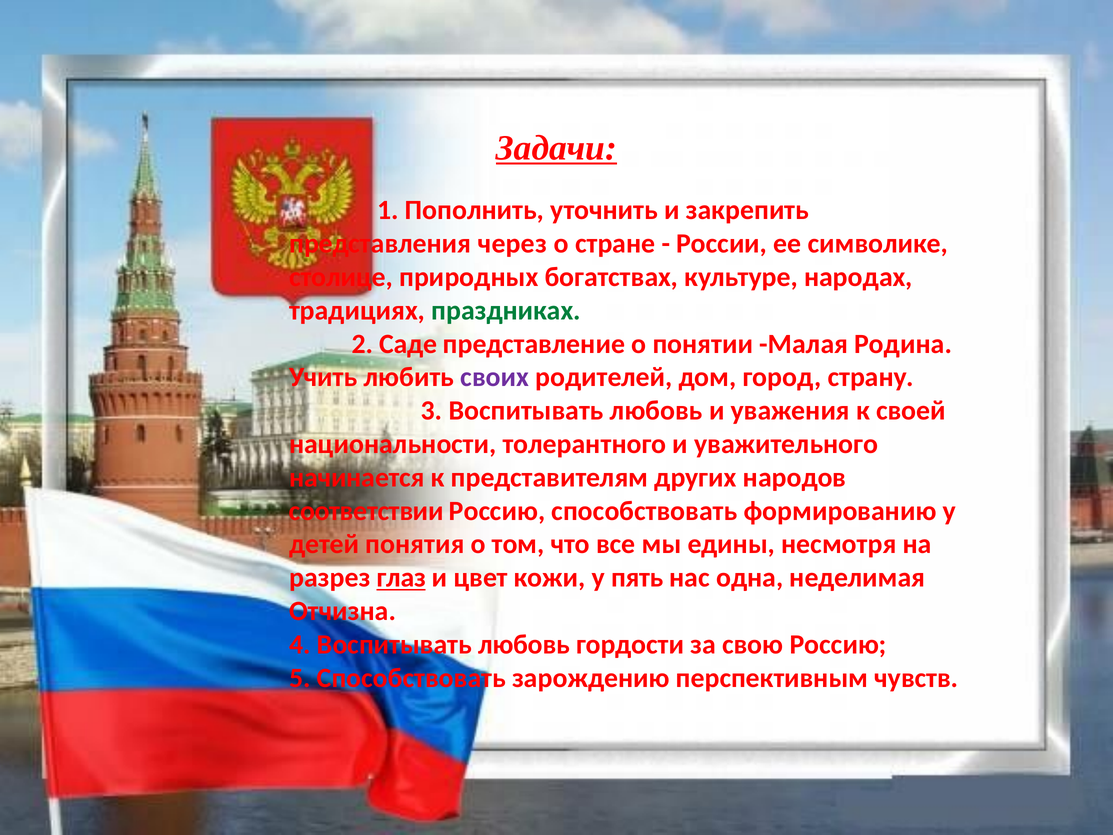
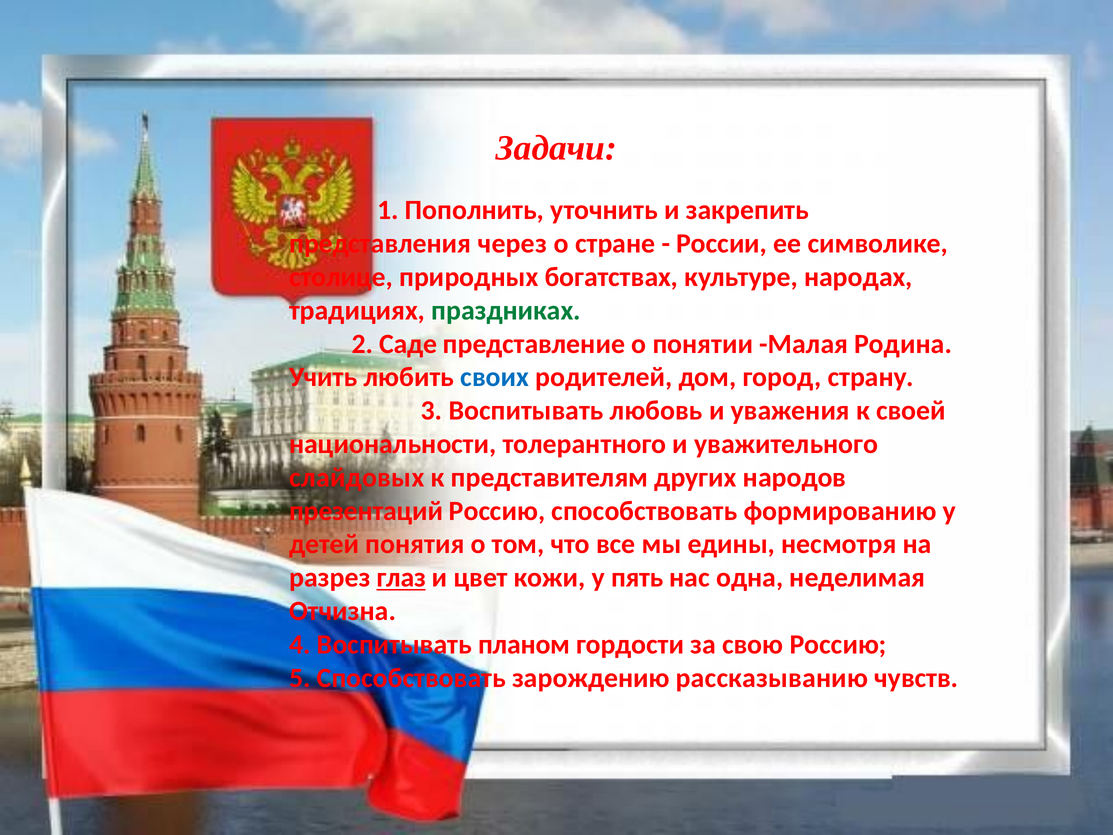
Задачи underline: present -> none (556, 148)
своих colour: purple -> blue (495, 377)
начинается: начинается -> слайдовых (357, 477)
соответствии: соответствии -> презентаций (366, 511)
4 Воспитывать любовь: любовь -> планом (524, 644)
перспективным: перспективным -> рассказыванию (772, 678)
